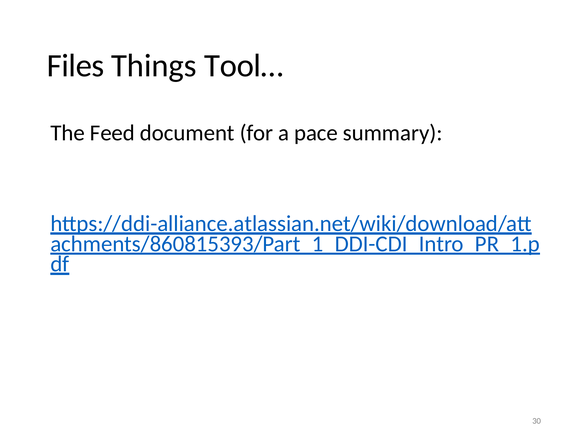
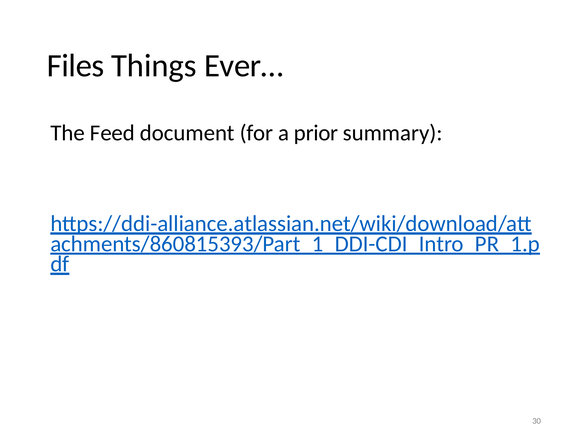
Tool…: Tool… -> Ever… (244, 66)
pace: pace -> prior (316, 133)
